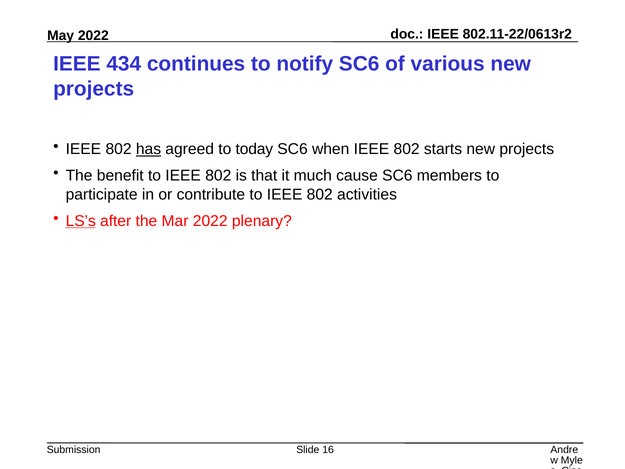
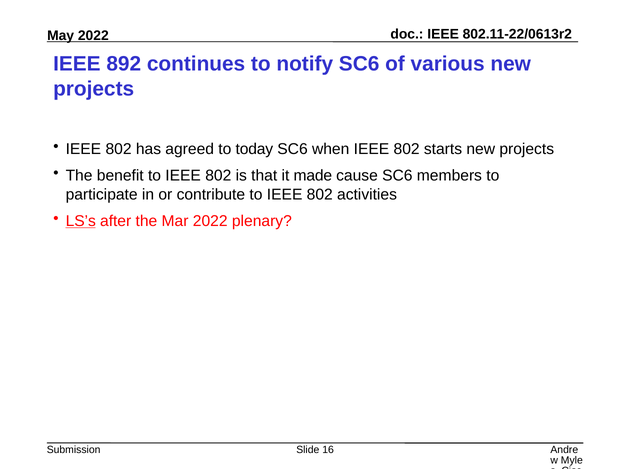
434: 434 -> 892 (124, 64)
has underline: present -> none (148, 149)
much: much -> made (313, 176)
